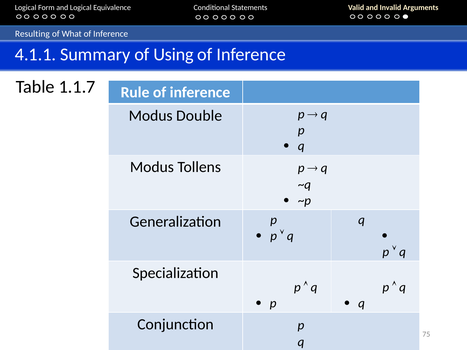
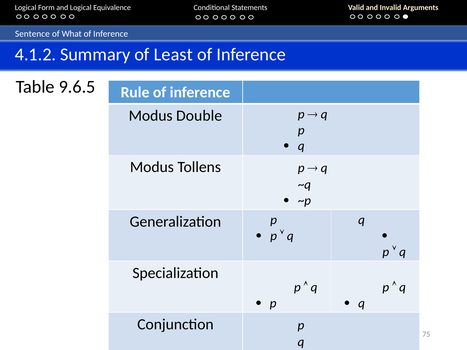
Resulting: Resulting -> Sentence (32, 34)
4.1.1: 4.1.1 -> 4.1.2 (35, 55)
Using: Using -> Least (173, 55)
1.1.7: 1.1.7 -> 9.6.5 (77, 87)
